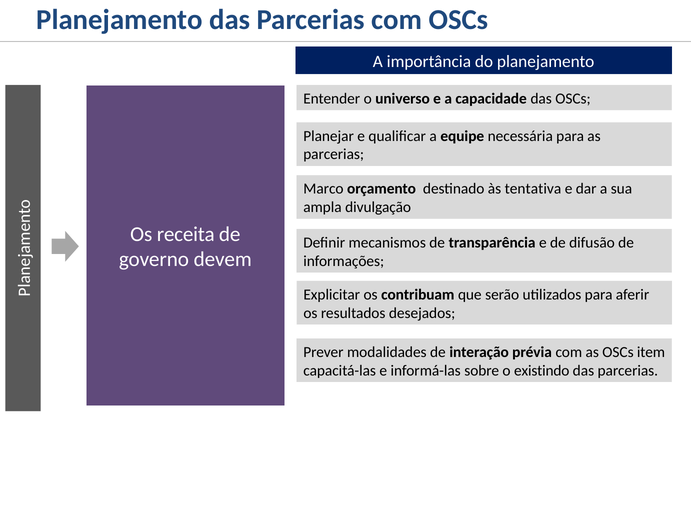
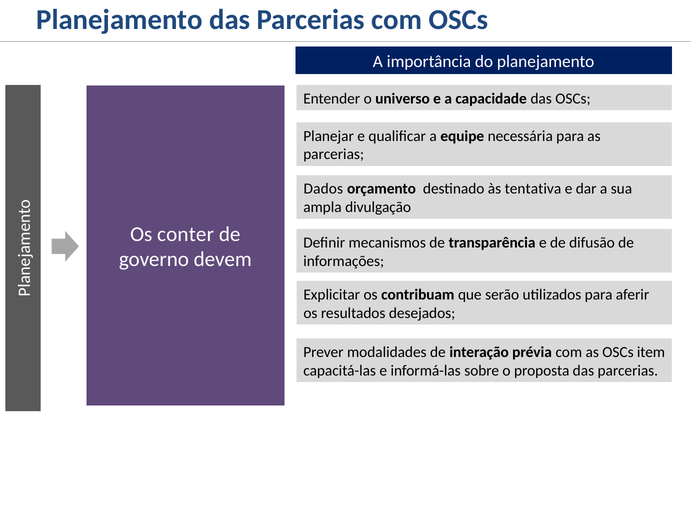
Marco: Marco -> Dados (323, 189)
receita: receita -> conter (186, 234)
existindo: existindo -> proposta (542, 371)
